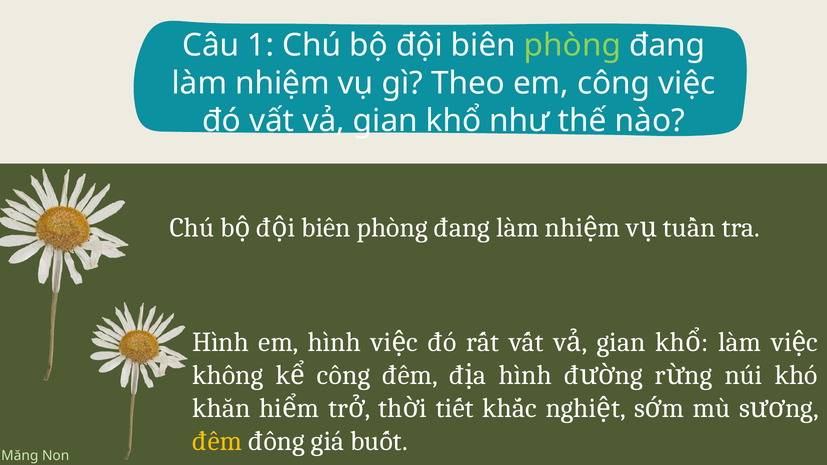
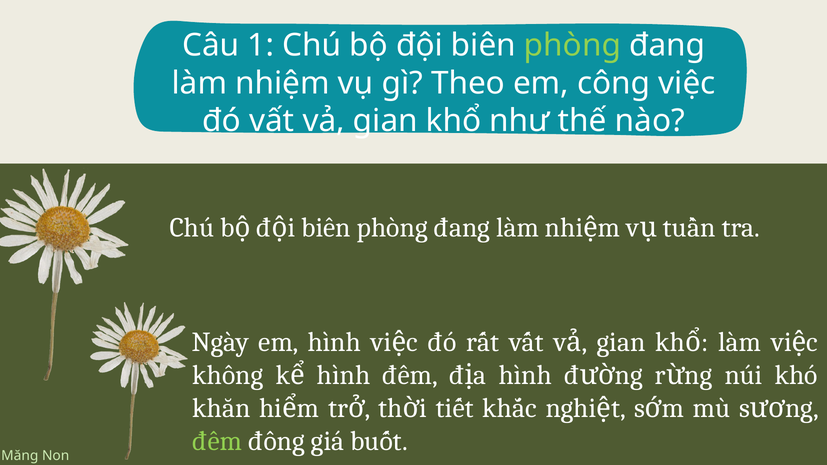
Hình: Hình -> Ngày (221, 342)
công: công -> hình (344, 375)
đêm colour: yellow -> light green (217, 441)
